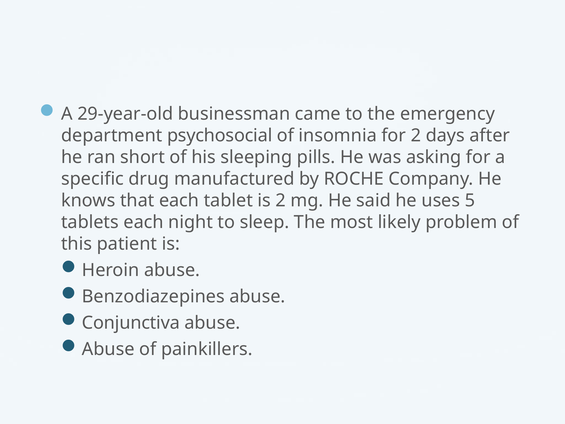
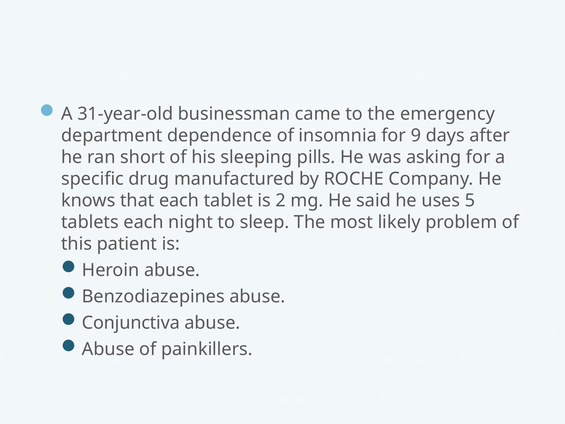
29-year-old: 29-year-old -> 31-year-old (125, 114)
psychosocial: psychosocial -> dependence (220, 135)
for 2: 2 -> 9 (416, 135)
